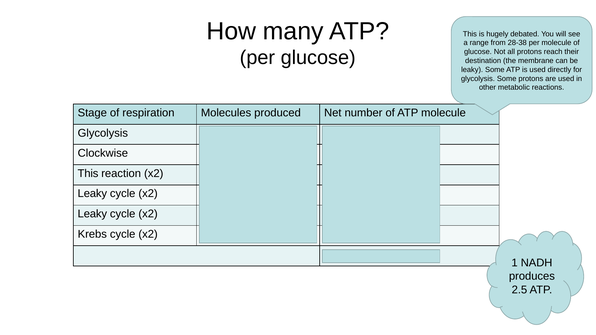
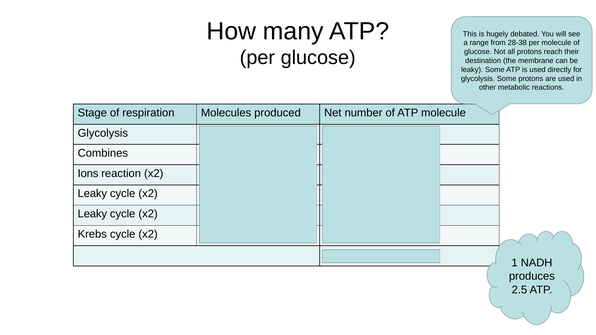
Clockwise: Clockwise -> Combines (103, 153)
This: This -> Ions (88, 173)
